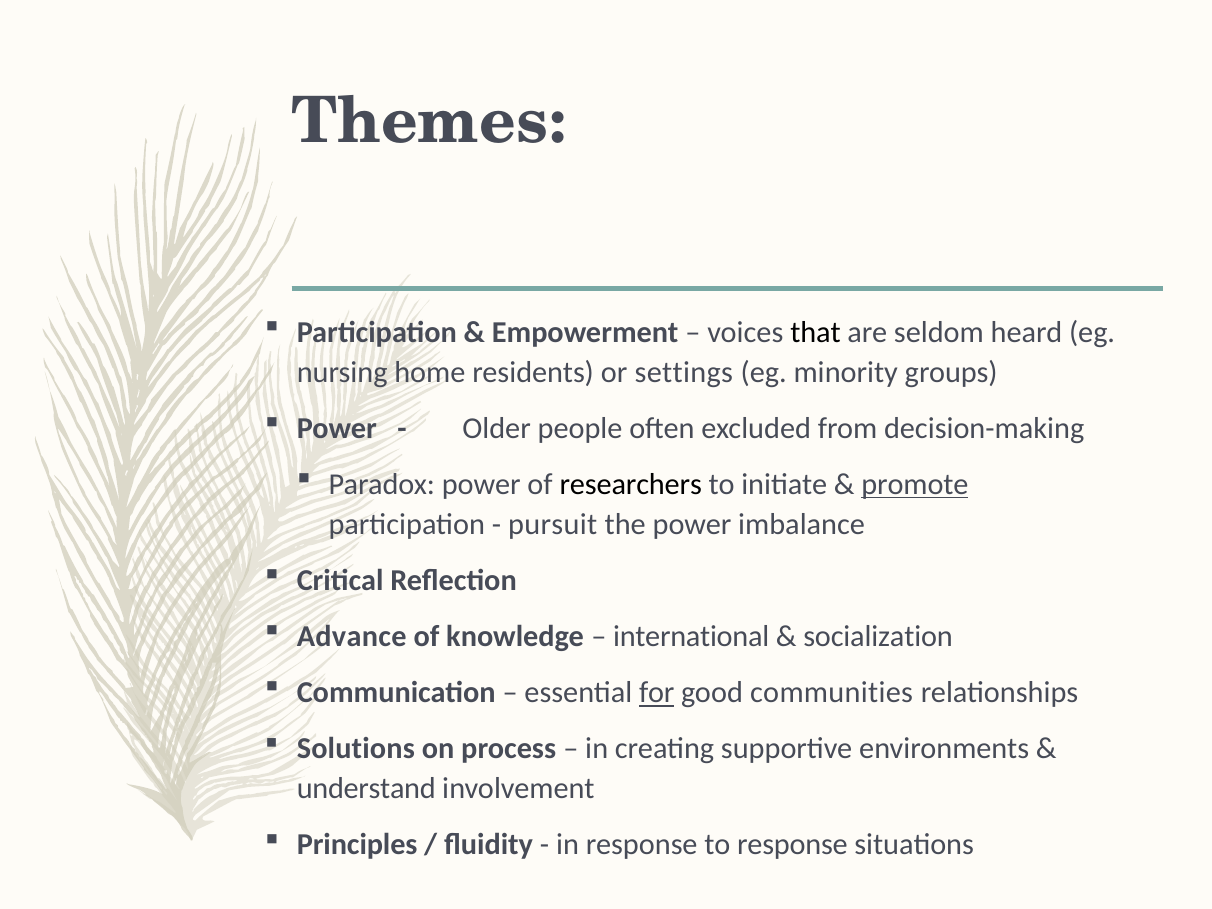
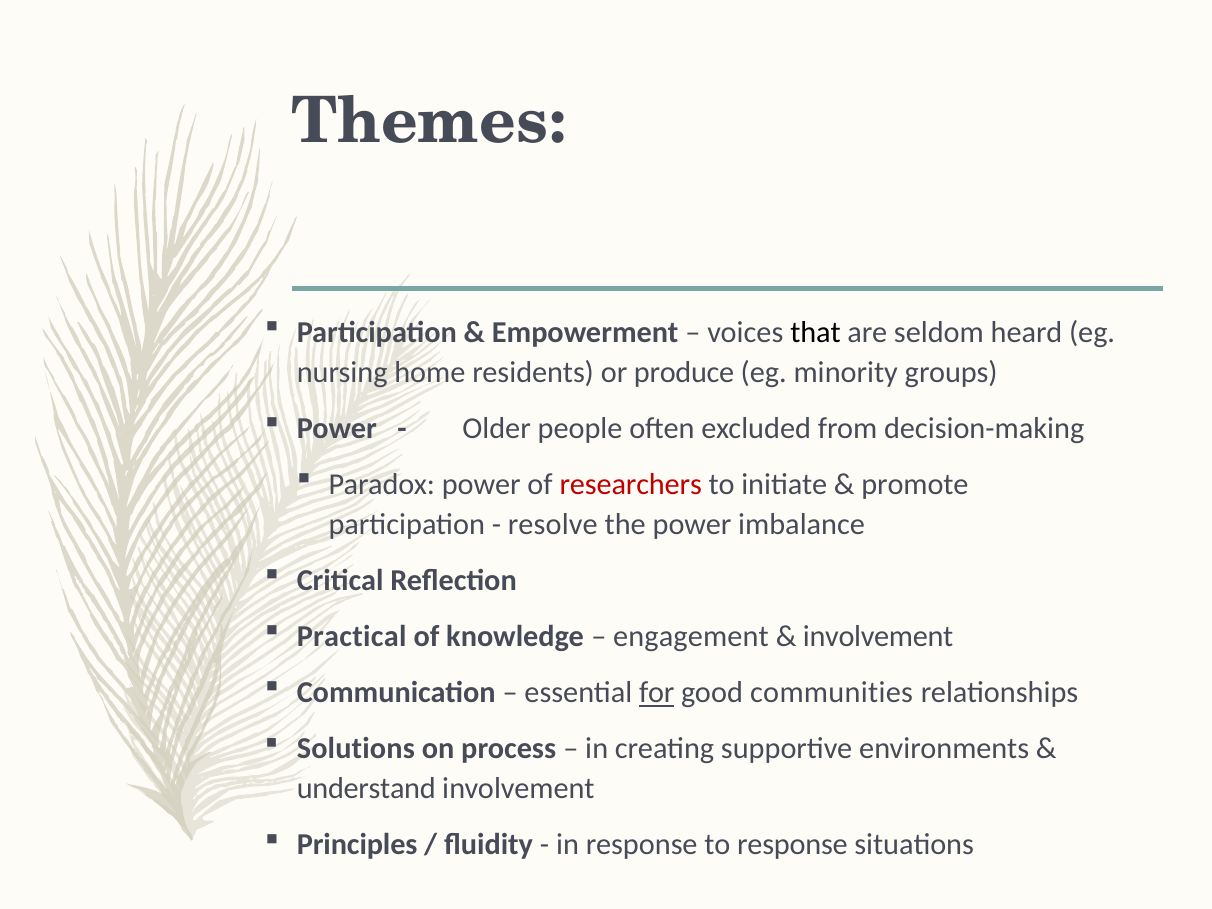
settings: settings -> produce (684, 372)
researchers colour: black -> red (631, 484)
promote underline: present -> none (915, 484)
pursuit: pursuit -> resolve (553, 525)
Advance: Advance -> Practical (352, 637)
international: international -> engagement (691, 637)
socialization: socialization -> involvement (878, 637)
